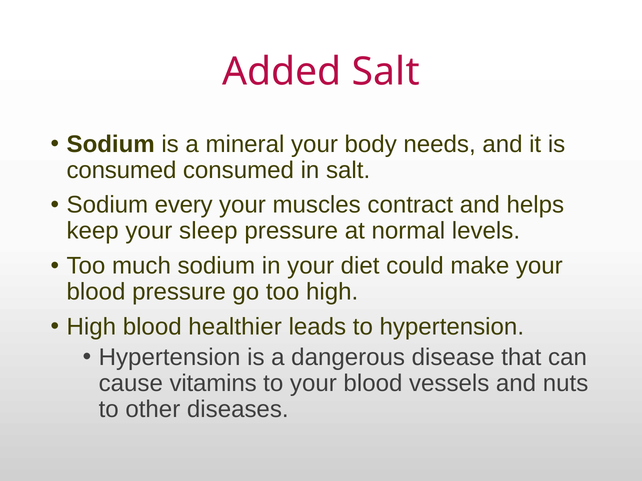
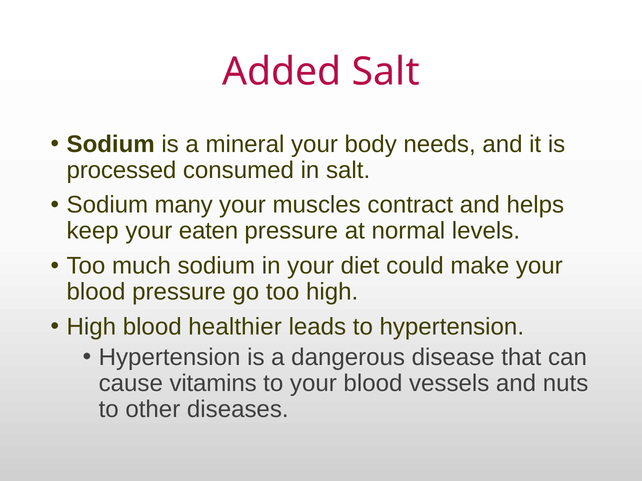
consumed: consumed -> processed (121, 170)
every: every -> many (184, 205)
sleep: sleep -> eaten (209, 231)
